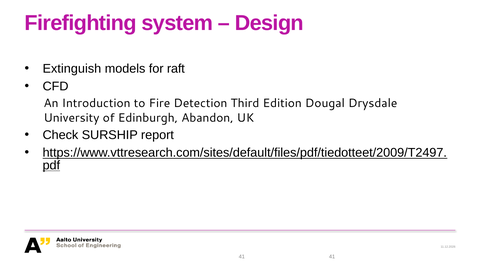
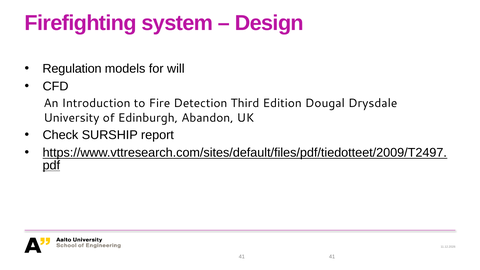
Extinguish: Extinguish -> Regulation (72, 69)
raft: raft -> will (176, 69)
